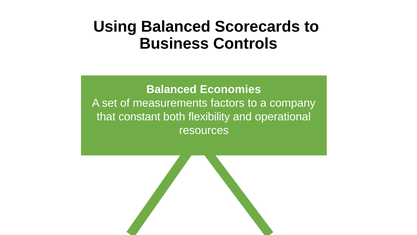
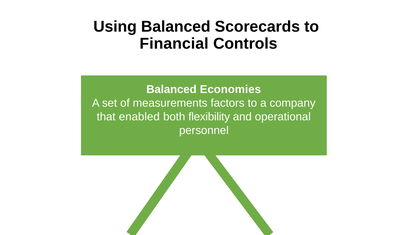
Business: Business -> Financial (174, 44)
constant: constant -> enabled (139, 116)
resources: resources -> personnel (204, 130)
